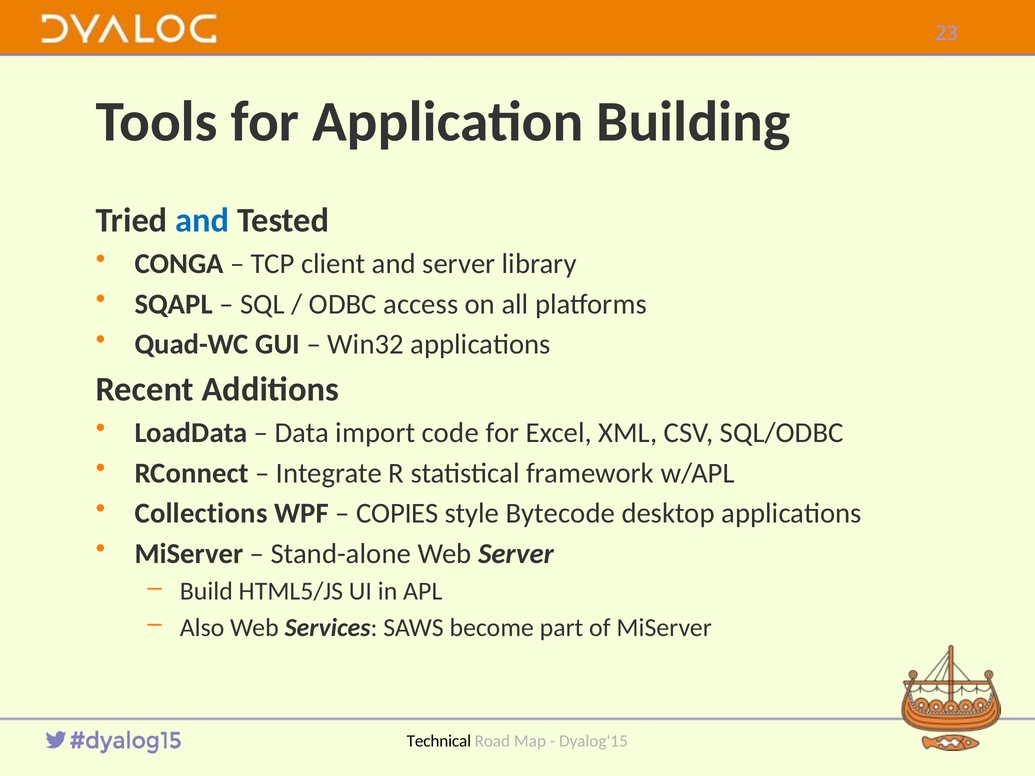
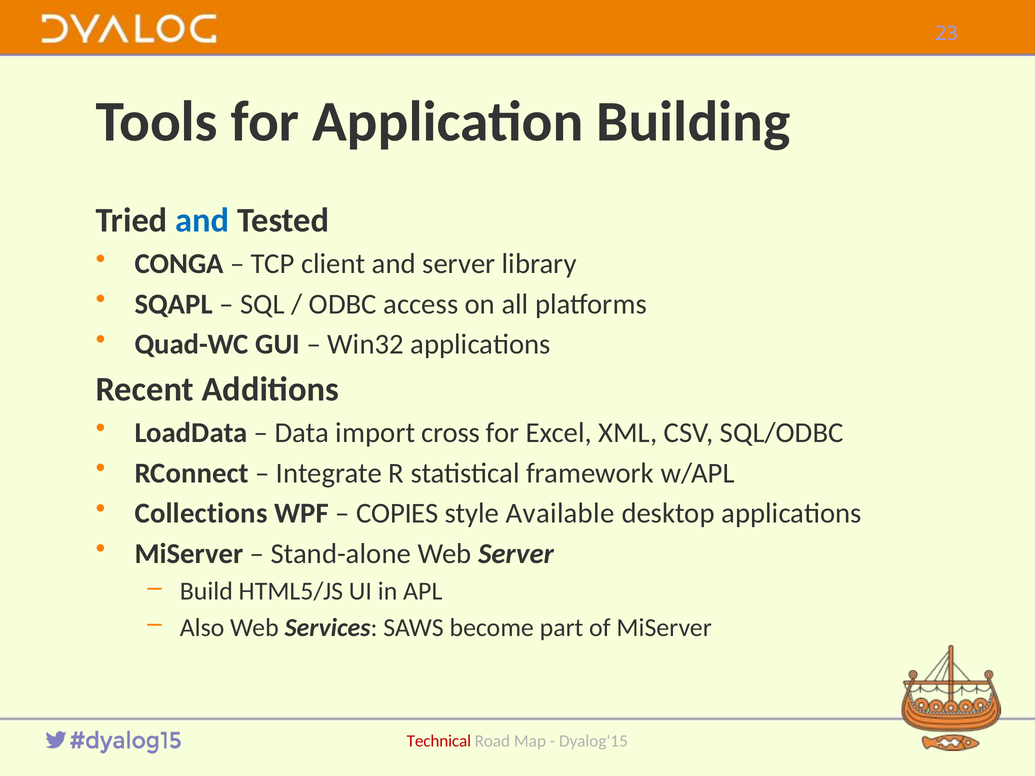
code: code -> cross (451, 433)
Bytecode: Bytecode -> Available (560, 514)
Technical colour: black -> red (439, 741)
